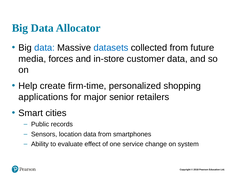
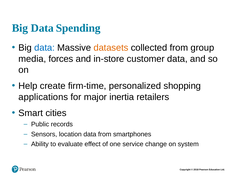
Allocator: Allocator -> Spending (78, 28)
datasets colour: blue -> orange (111, 48)
future: future -> group (202, 48)
senior: senior -> inertia (122, 97)
